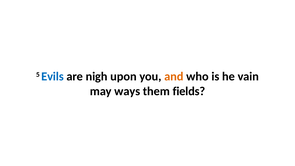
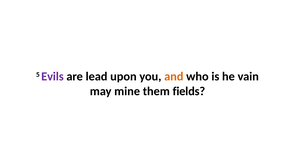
Evils colour: blue -> purple (53, 76)
nigh: nigh -> lead (97, 76)
ways: ways -> mine (127, 91)
